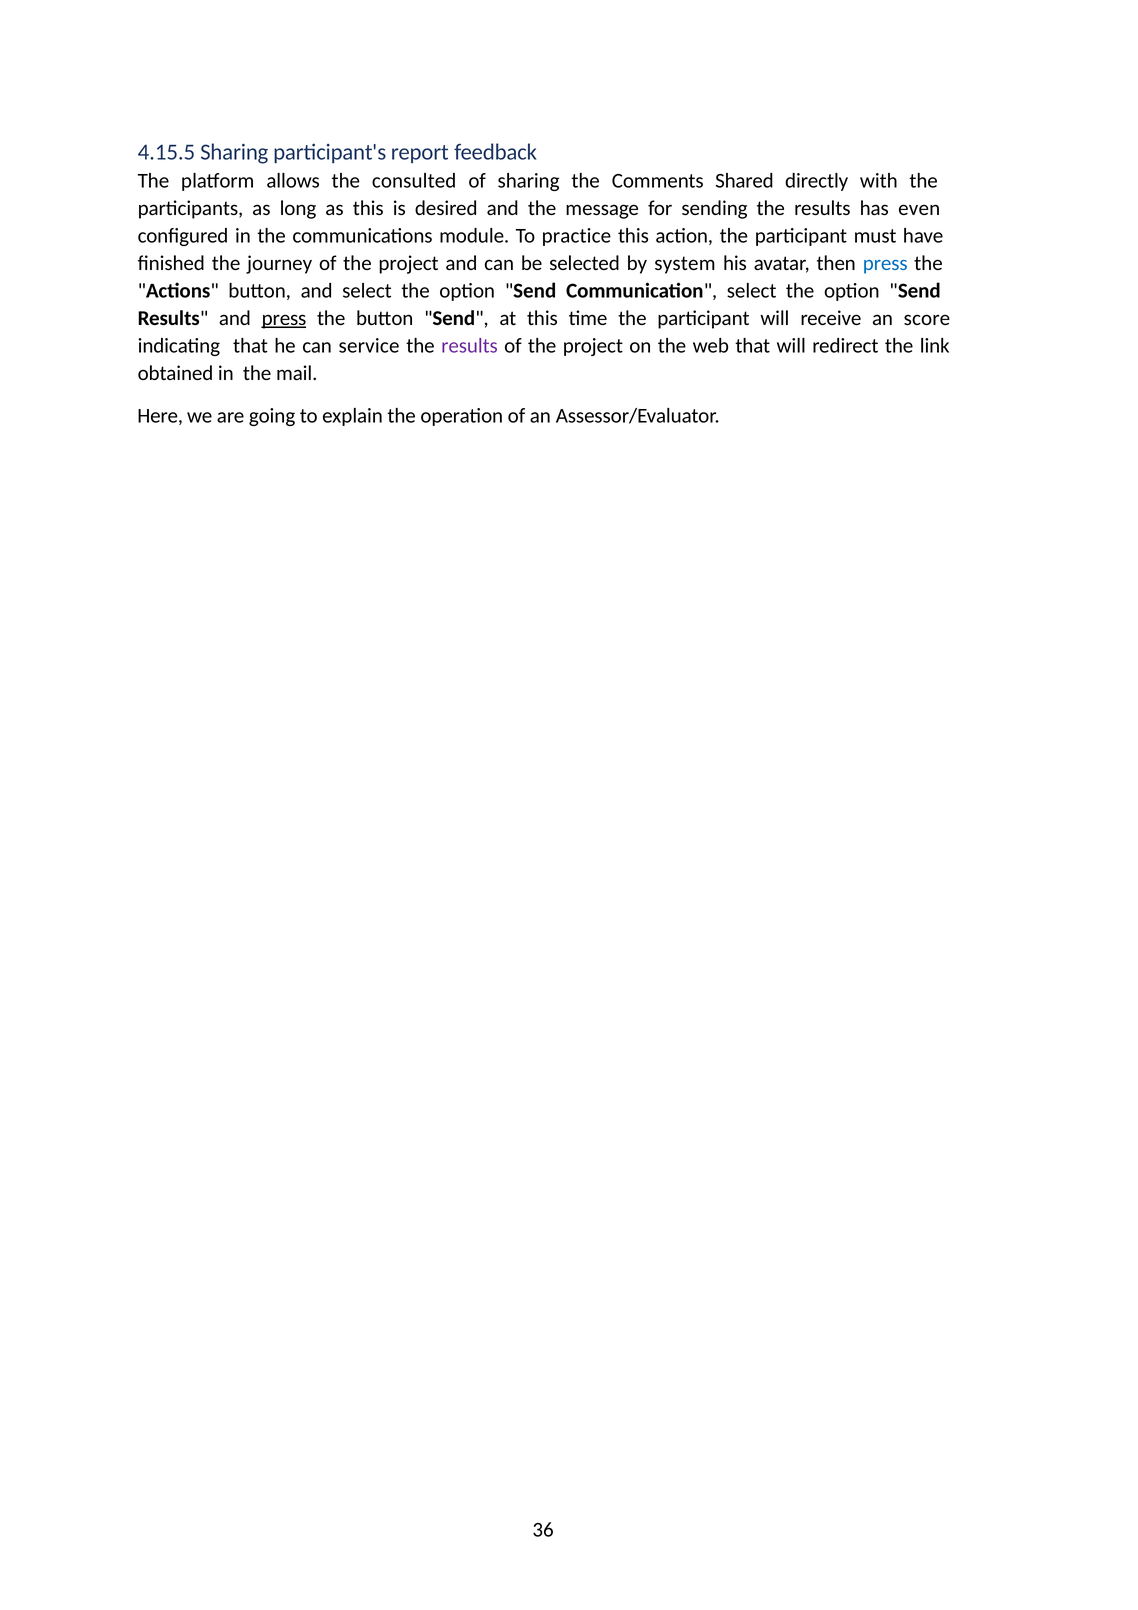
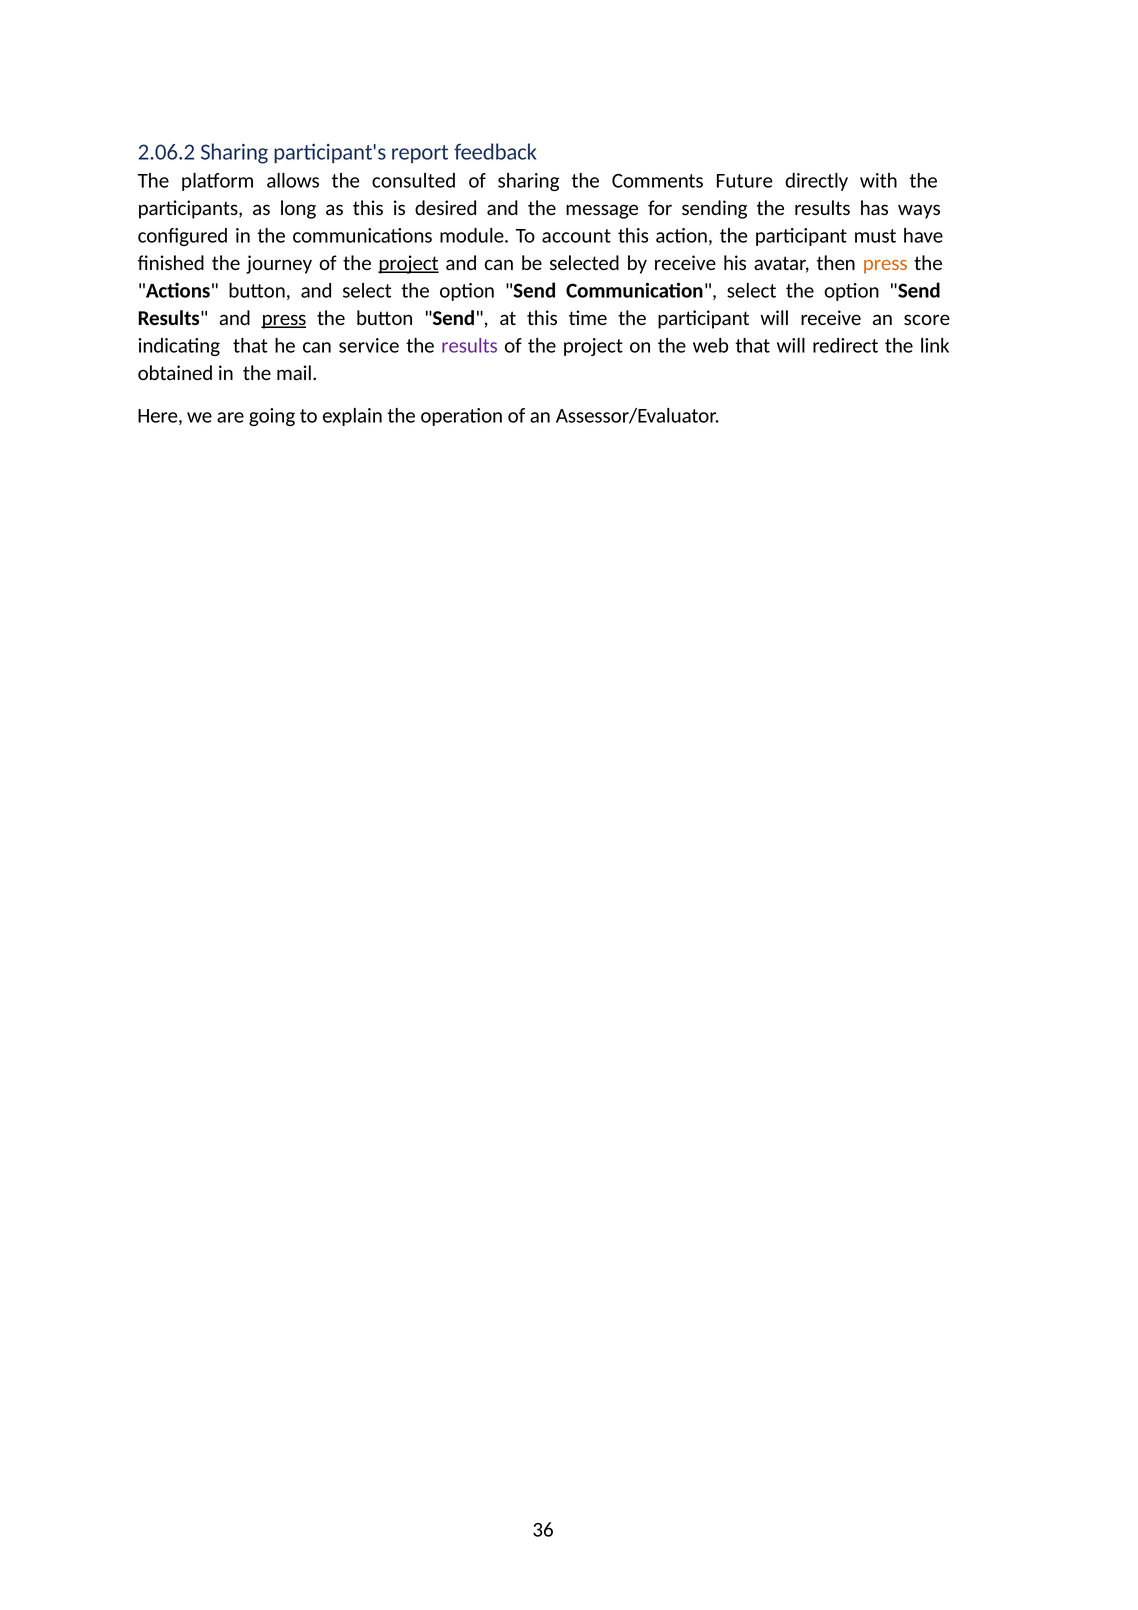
4.15.5: 4.15.5 -> 2.06.2 (166, 152)
Shared: Shared -> Future (744, 181)
even: even -> ways (919, 208)
practice: practice -> account (576, 236)
project underline: none -> present (409, 263)
by system: system -> receive (685, 263)
press colour: blue -> orange (885, 263)
